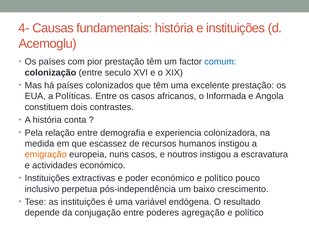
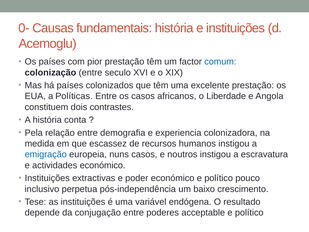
4-: 4- -> 0- (24, 28)
Informada: Informada -> Liberdade (226, 96)
emigração colour: orange -> blue (46, 154)
agregação: agregação -> acceptable (203, 213)
